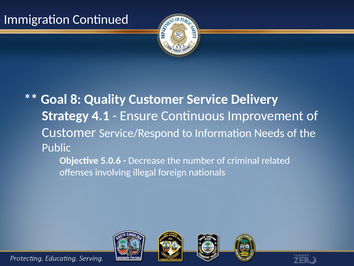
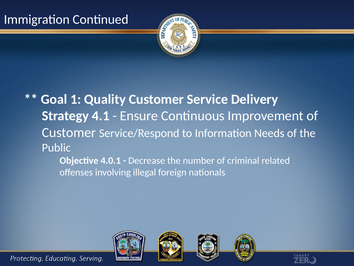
8: 8 -> 1 (76, 99)
5.0.6: 5.0.6 -> 4.0.1 (111, 160)
